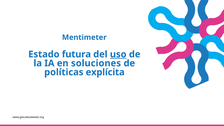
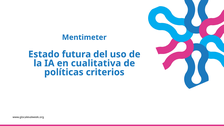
uso underline: present -> none (118, 54)
soluciones: soluciones -> cualitativa (96, 63)
explícita: explícita -> criterios (105, 72)
